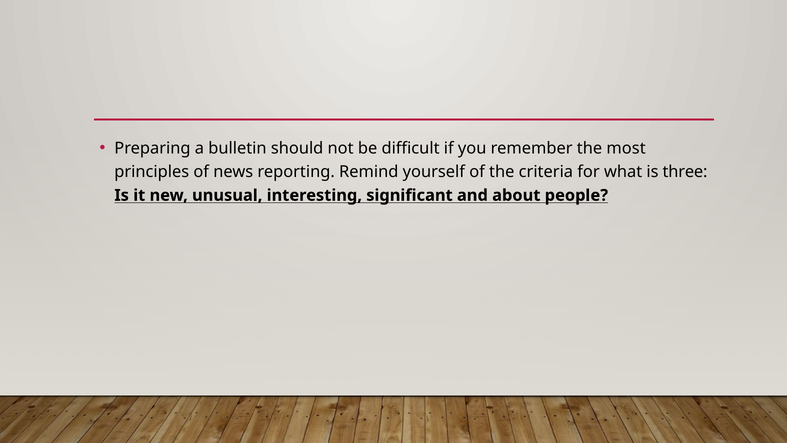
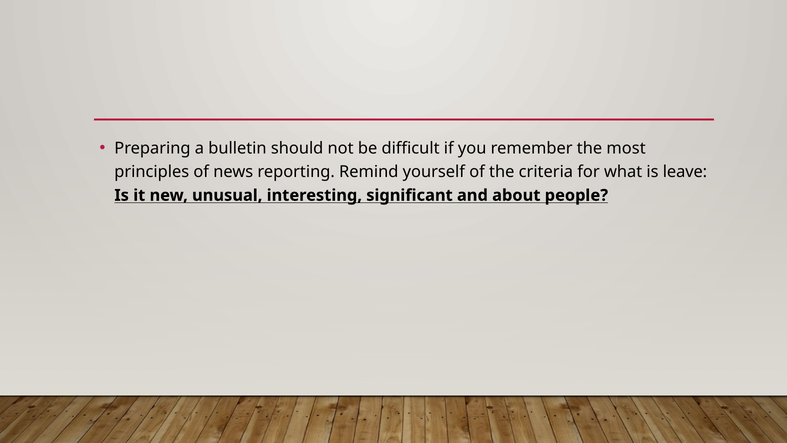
three: three -> leave (685, 172)
